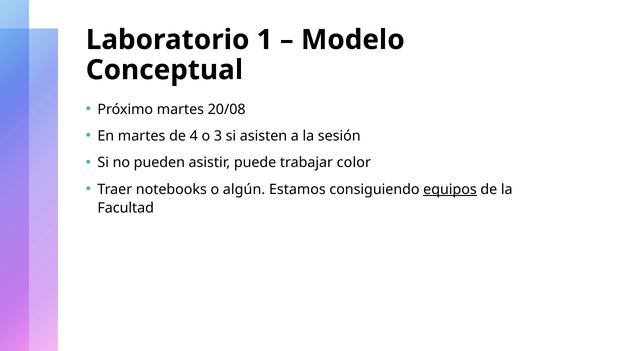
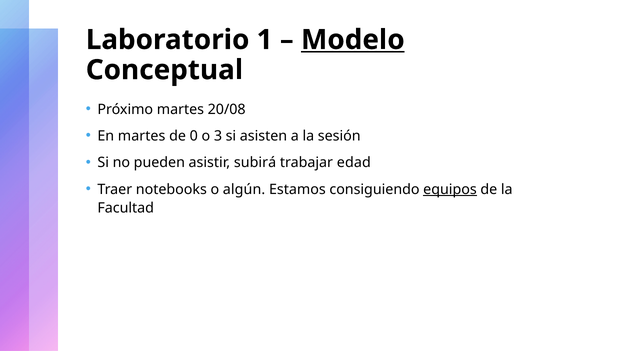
Modelo underline: none -> present (353, 40)
4: 4 -> 0 (194, 136)
puede: puede -> subirá (255, 162)
color: color -> edad (354, 162)
